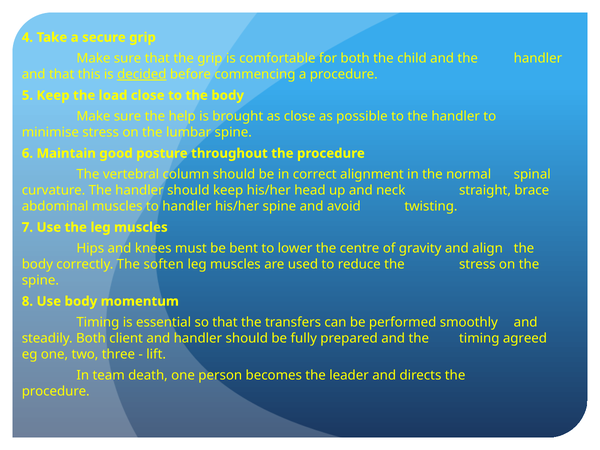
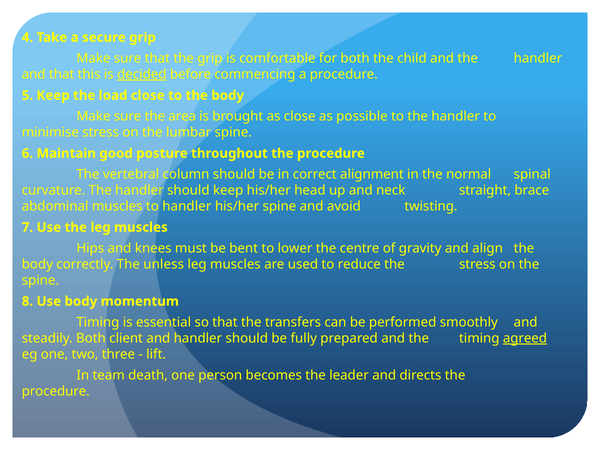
help: help -> area (182, 116)
soften: soften -> unless (164, 264)
agreed underline: none -> present (525, 338)
